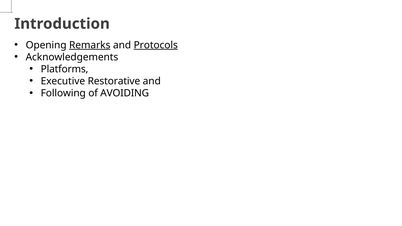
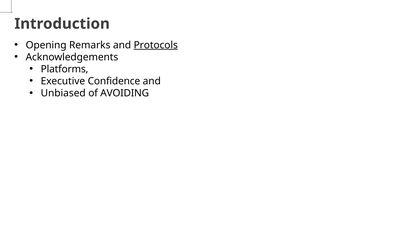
Remarks underline: present -> none (90, 45)
Restorative: Restorative -> Confidence (114, 81)
Following: Following -> Unbiased (63, 93)
